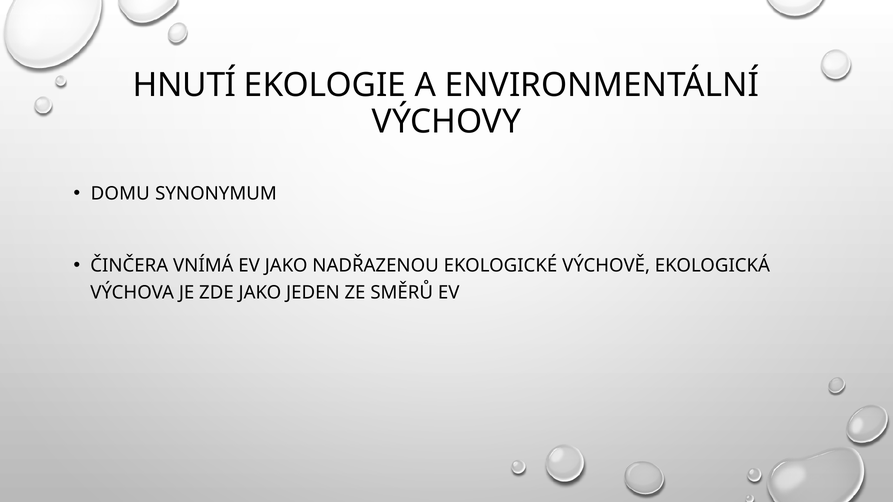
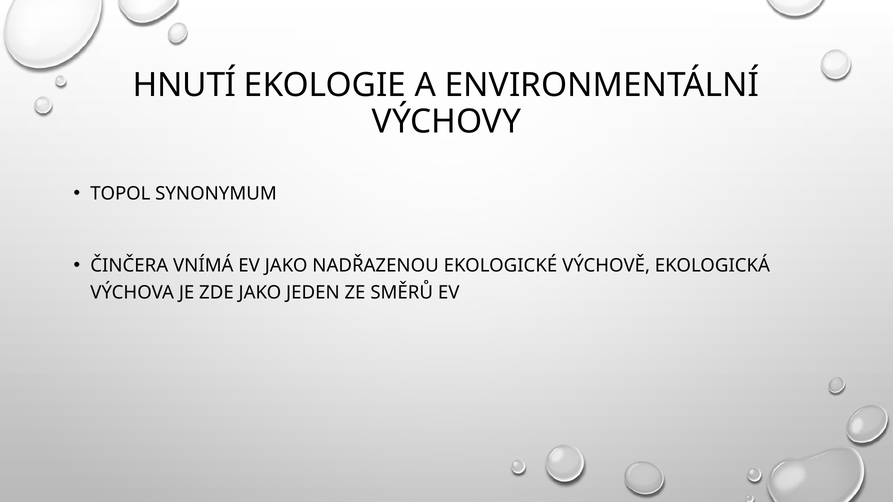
DOMU: DOMU -> TOPOL (120, 194)
